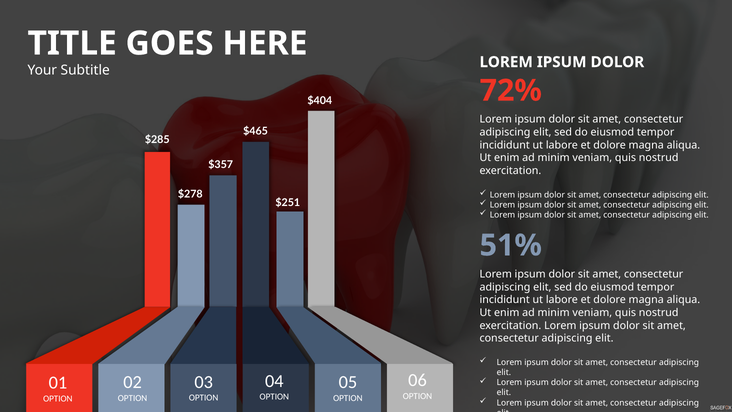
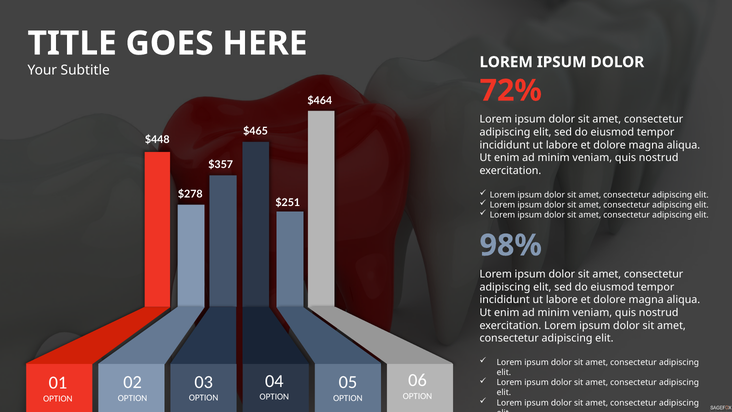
$404: $404 -> $464 (320, 101)
$285: $285 -> $448 (157, 140)
51%: 51% -> 98% (511, 245)
